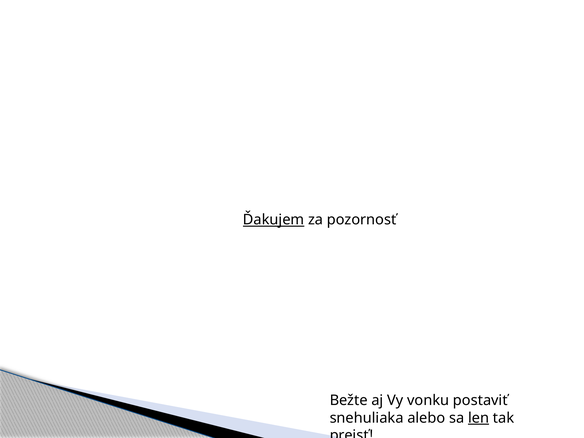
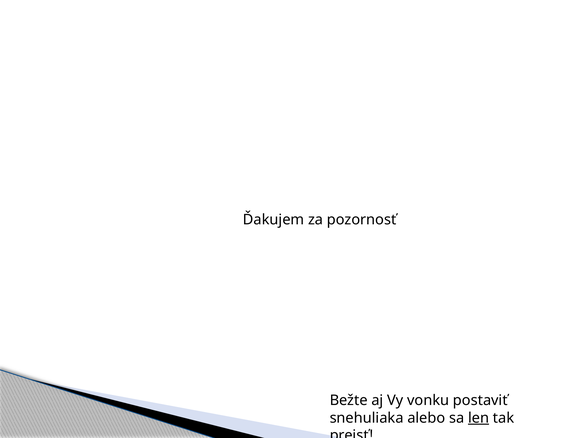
Ďakujem underline: present -> none (274, 220)
